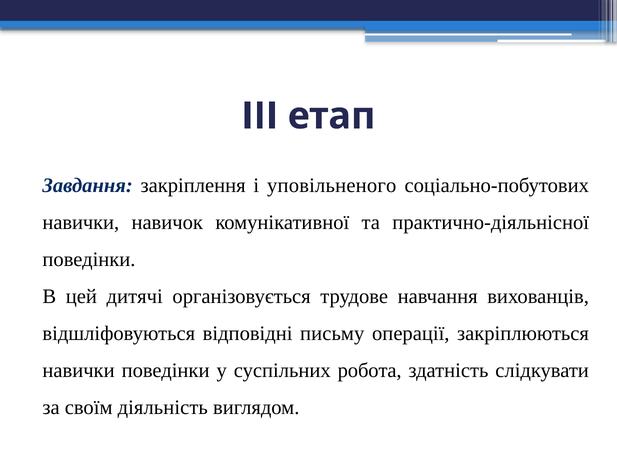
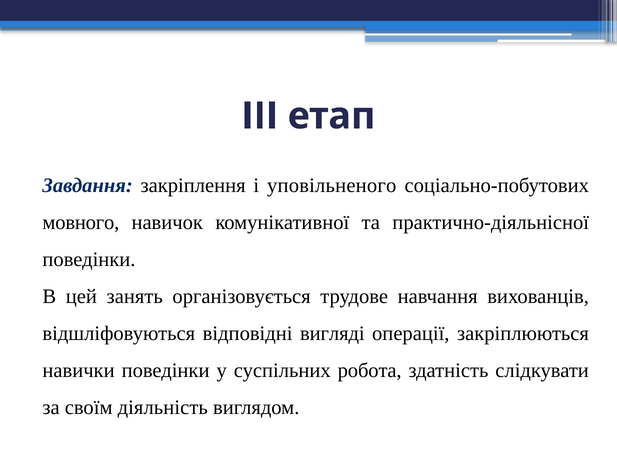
навички: навички -> мовного (81, 222)
дитячі: дитячі -> занять (135, 296)
письму: письму -> вигляді (332, 333)
